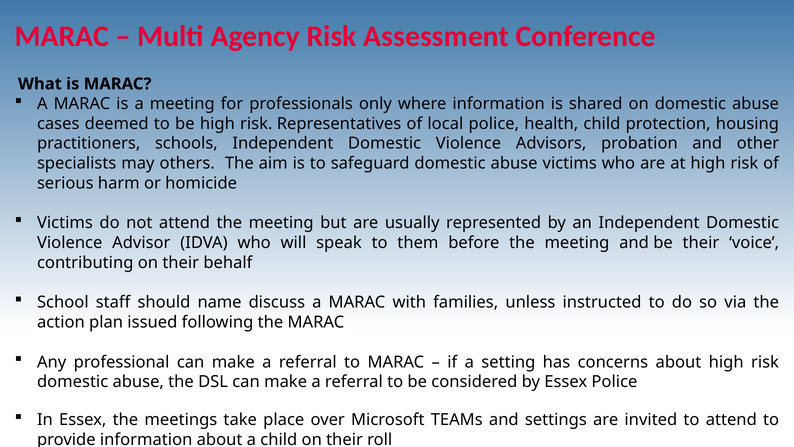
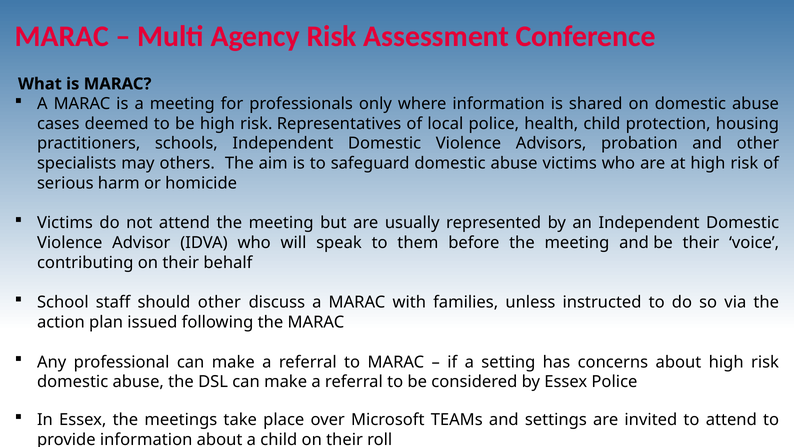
should name: name -> other (219, 302)
